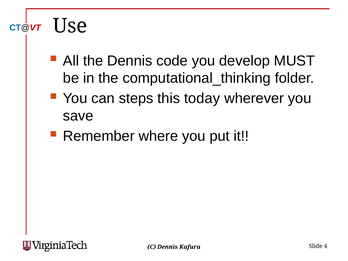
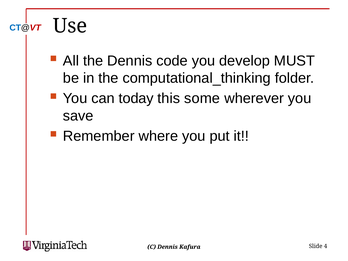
steps: steps -> today (136, 98)
today: today -> some (202, 98)
